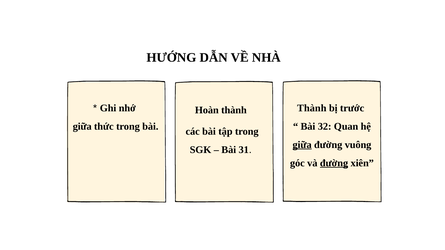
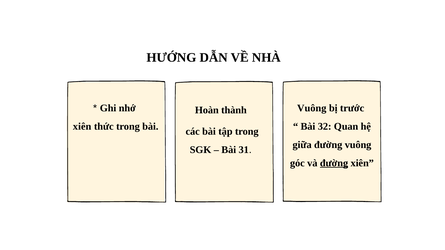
Thành: Thành -> Vuông (312, 108)
giữa: giữa -> xiên (82, 127)
giữa underline: present -> none (302, 145)
